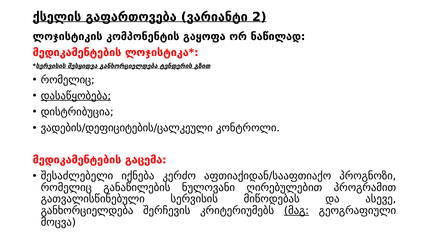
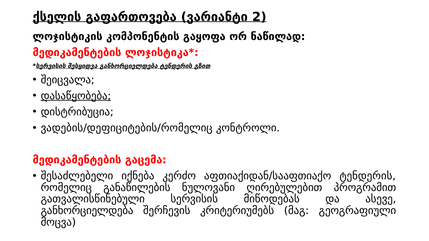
რომელიც: რომელიც -> შეიცვალა (68, 80)
ვადების/დეფიციტების/ცალკეული: ვადების/დეფიციტების/ცალკეული -> ვადების/დეფიციტების/რომელიც (127, 128)
აფთიაქიდან/სააფთიაქო პროგნოზი: პროგნოზი -> ტენდერის (368, 176)
მაგ underline: present -> none (296, 211)
